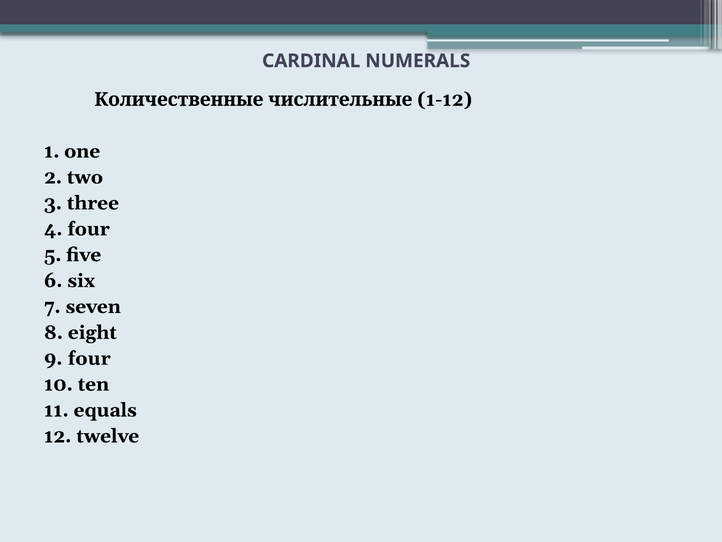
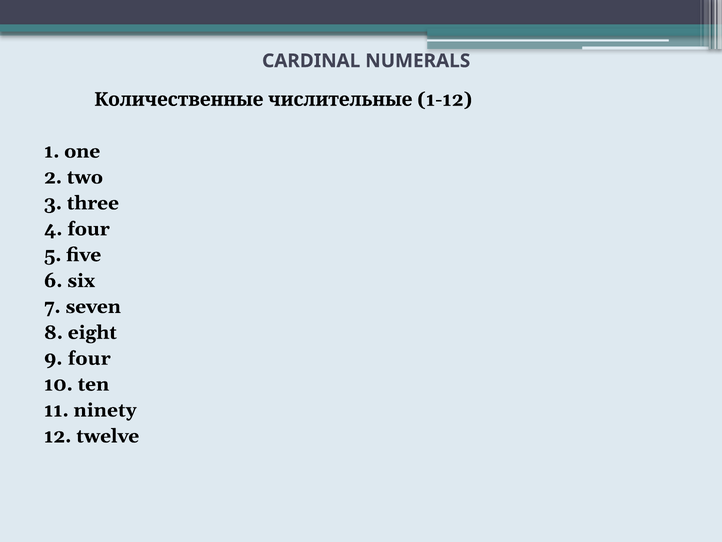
equals: equals -> ninety (105, 410)
